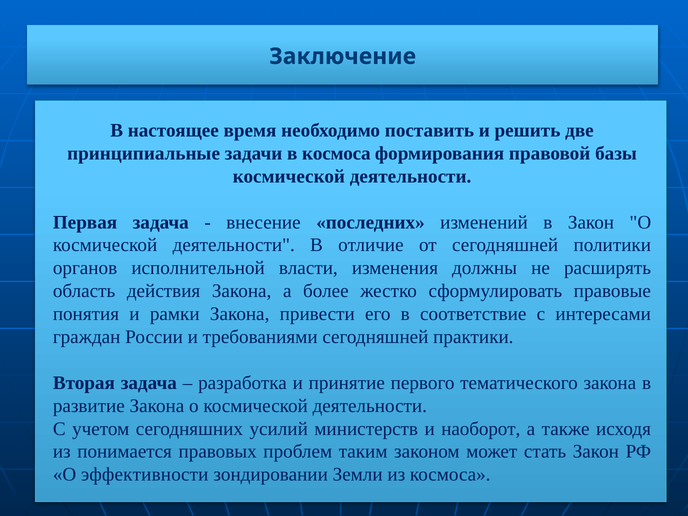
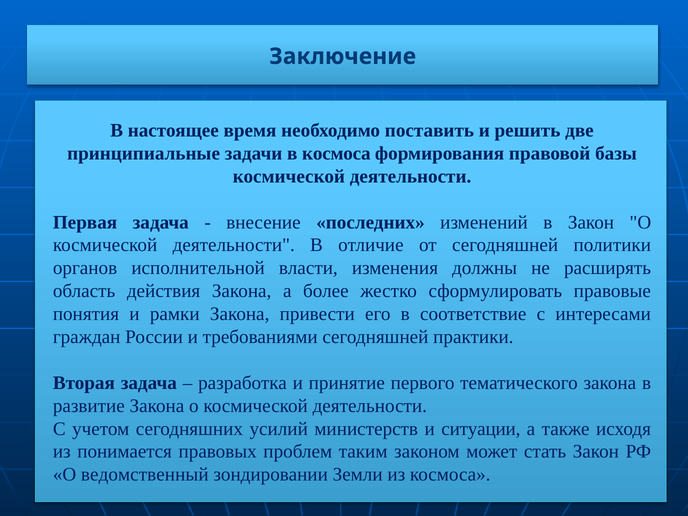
наоборот: наоборот -> ситуации (481, 429)
эффективности: эффективности -> ведомственный (145, 475)
